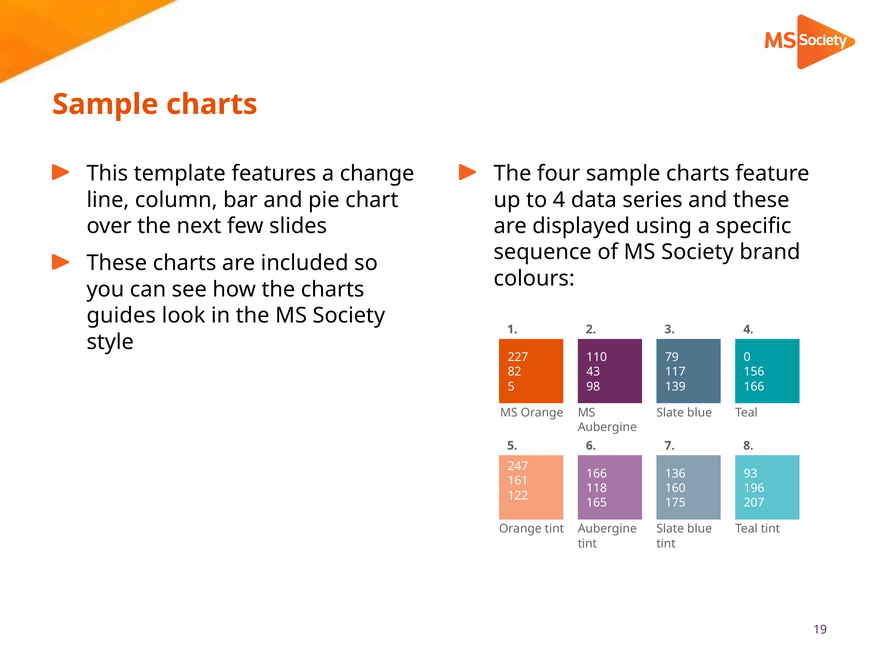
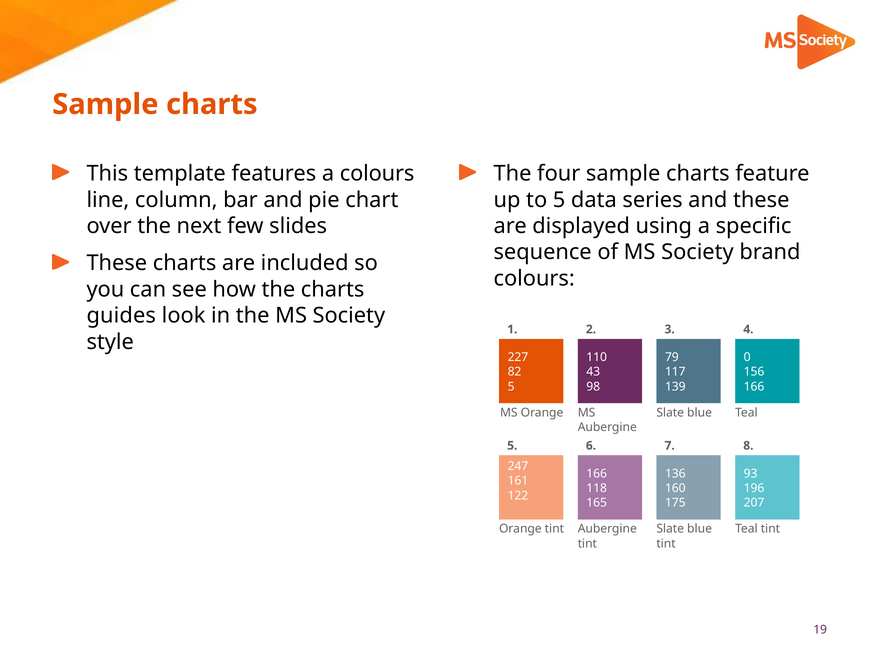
a change: change -> colours (377, 174)
to 4: 4 -> 5 (559, 200)
